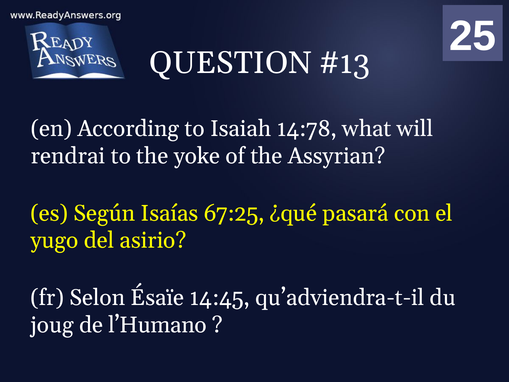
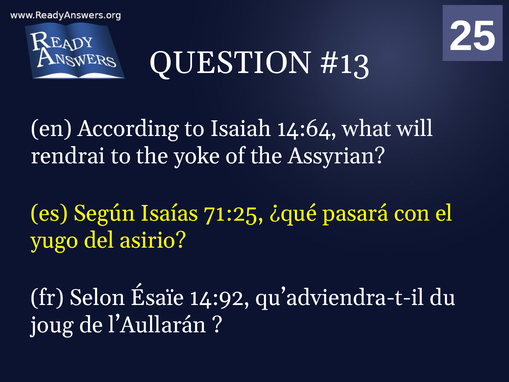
14:78: 14:78 -> 14:64 (307, 129)
67:25: 67:25 -> 71:25 (234, 213)
14:45: 14:45 -> 14:92 (220, 298)
l’Humano: l’Humano -> l’Aullarán (157, 325)
